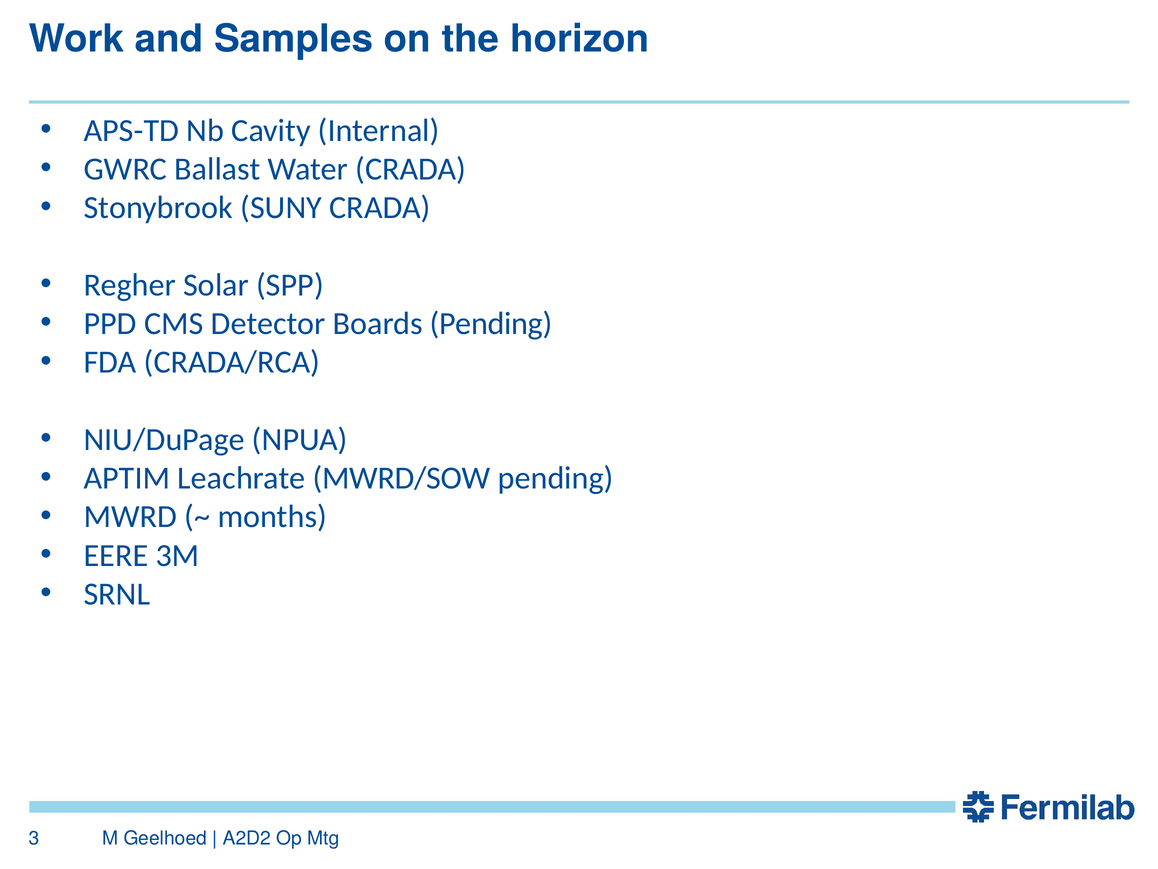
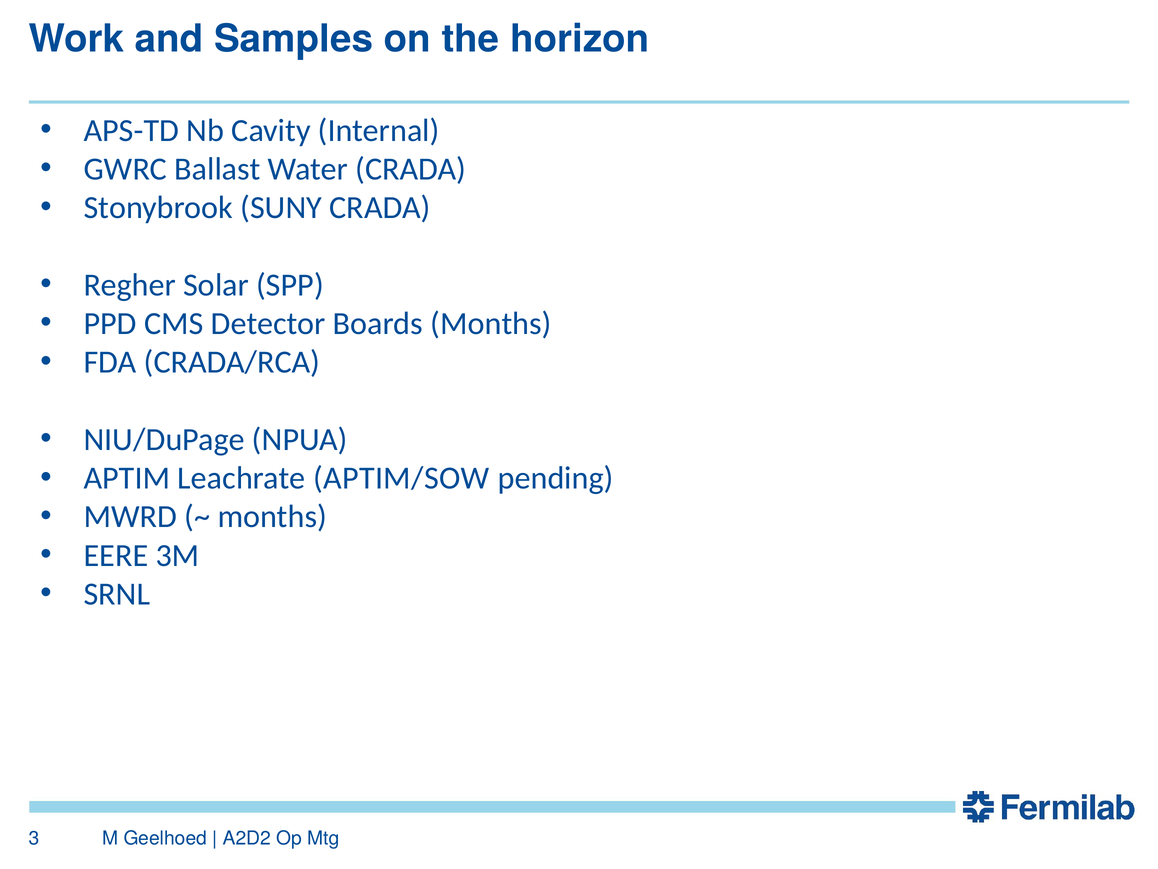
Boards Pending: Pending -> Months (491, 323)
MWRD/SOW: MWRD/SOW -> APTIM/SOW (401, 478)
